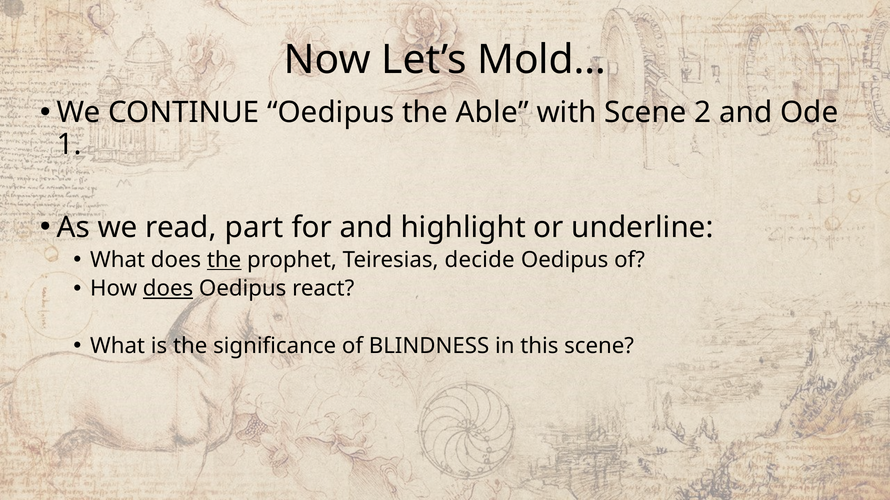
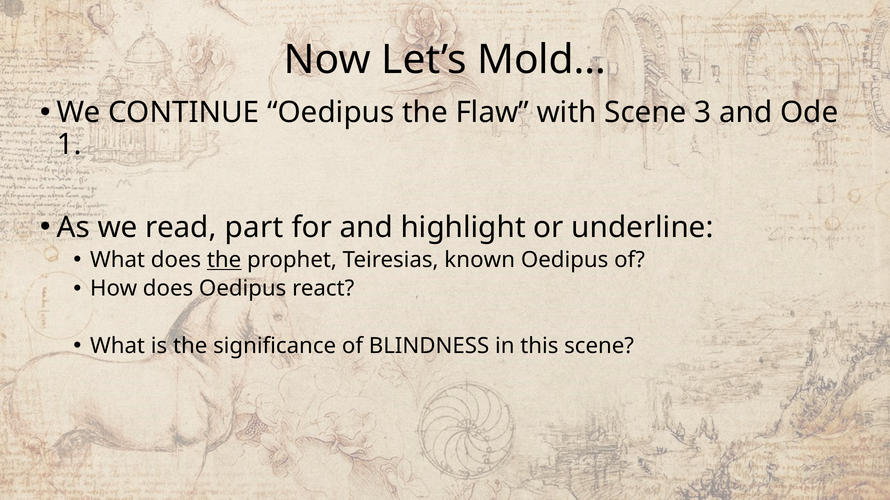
Able: Able -> Flaw (492, 113)
2: 2 -> 3 (703, 113)
decide: decide -> known (480, 260)
does underline: present -> none (168, 289)
